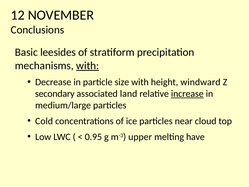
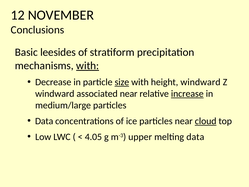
size underline: none -> present (122, 82)
secondary: secondary -> windward (55, 94)
associated land: land -> near (129, 94)
Cold: Cold -> Data (44, 121)
cloud underline: none -> present (206, 121)
0.95: 0.95 -> 4.05 (93, 137)
melting have: have -> data (195, 137)
